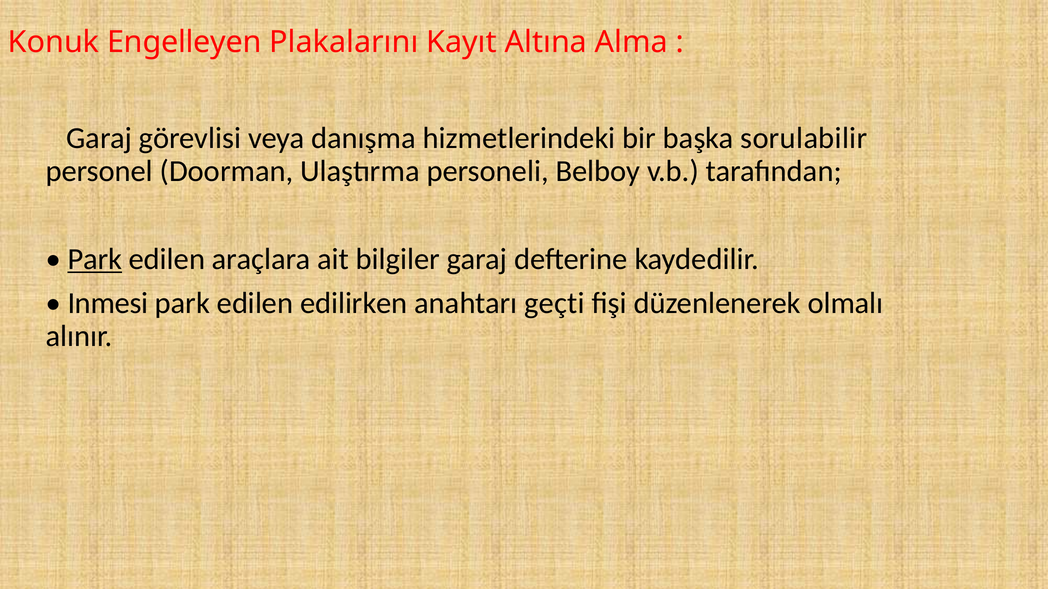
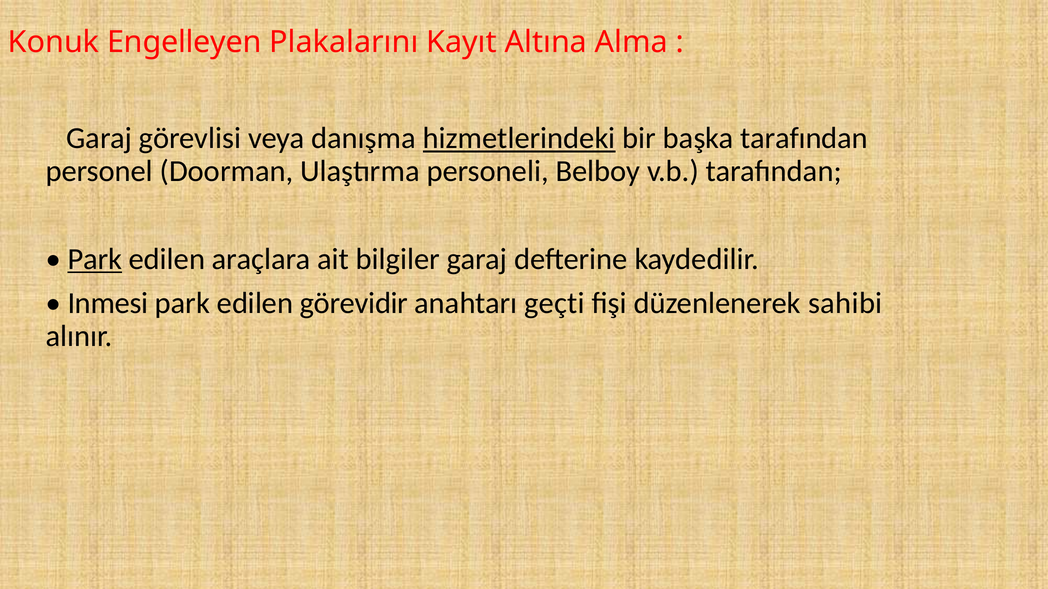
hizmetlerindeki underline: none -> present (519, 138)
başka sorulabilir: sorulabilir -> tarafından (804, 138)
edilirken: edilirken -> görevidir (354, 303)
olmalı: olmalı -> sahibi (845, 303)
